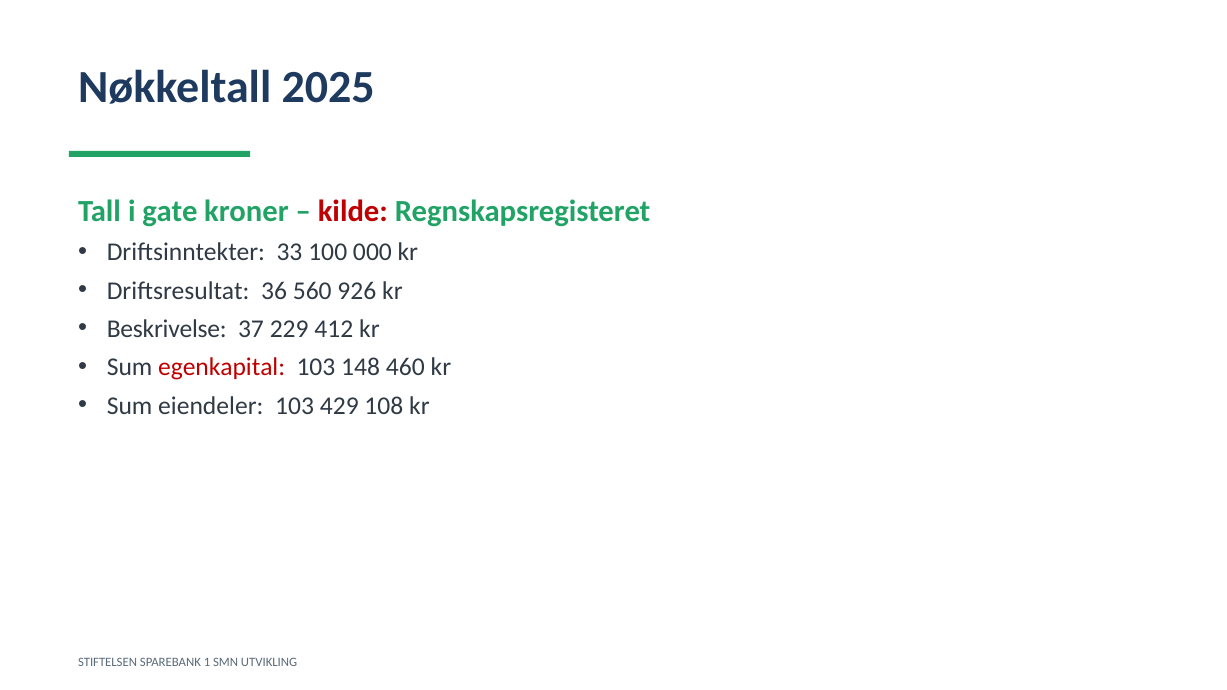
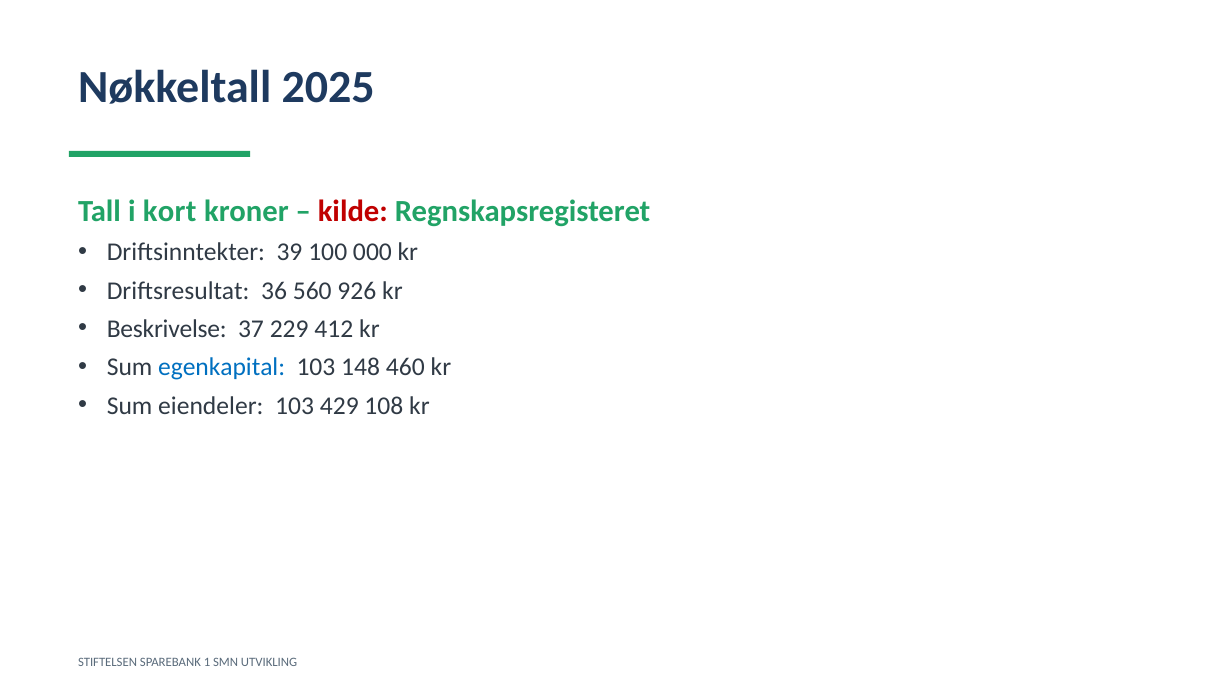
gate: gate -> kort (170, 211)
33: 33 -> 39 (289, 252)
egenkapital colour: red -> blue (222, 367)
